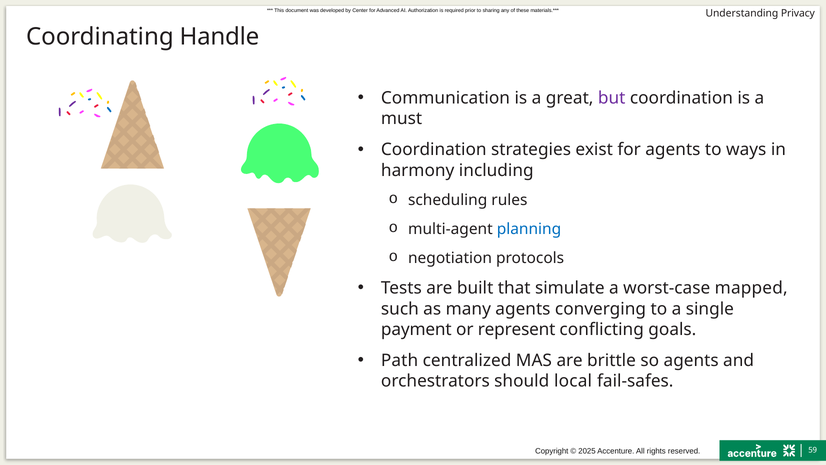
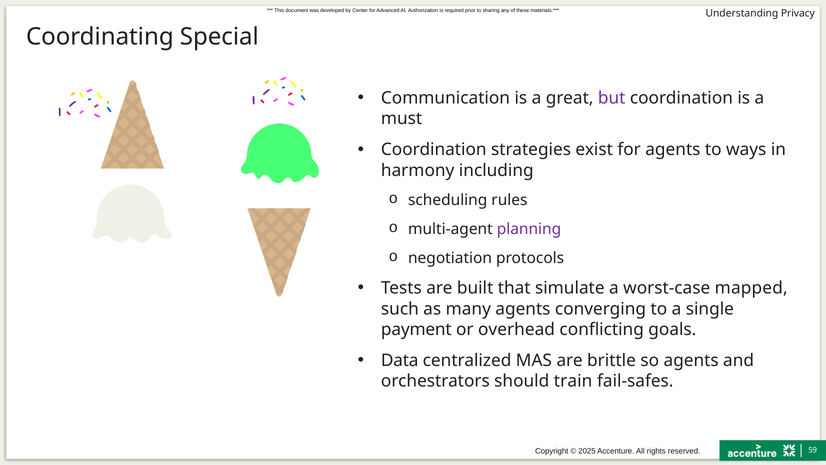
Handle: Handle -> Special (219, 37)
planning colour: blue -> purple (529, 229)
represent: represent -> overhead (516, 329)
Path: Path -> Data (400, 360)
local: local -> train (573, 381)
